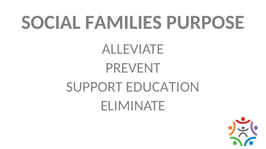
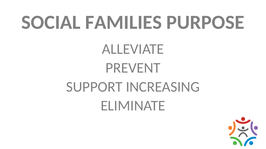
EDUCATION: EDUCATION -> INCREASING (163, 87)
